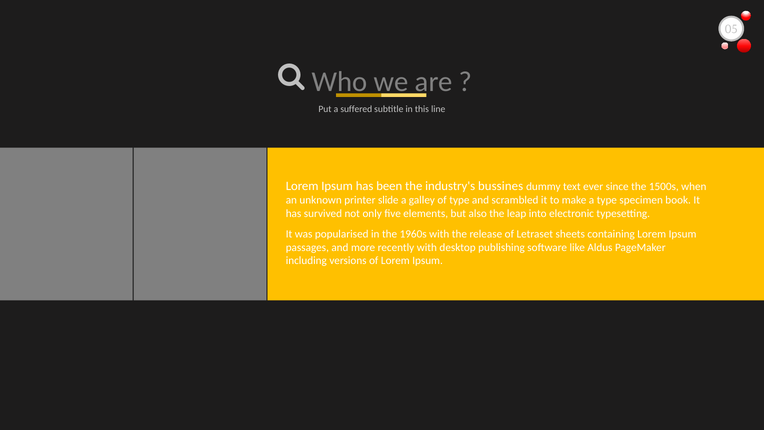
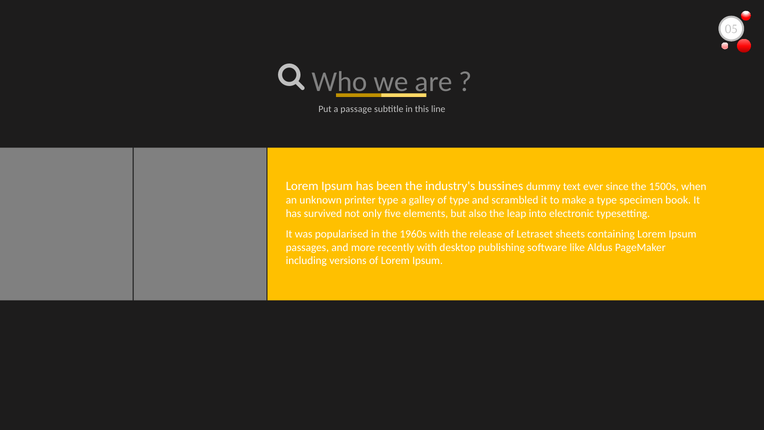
suffered: suffered -> passage (356, 109)
printer slide: slide -> type (388, 200)
